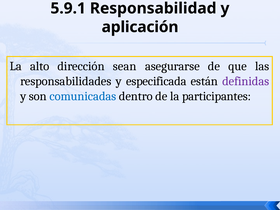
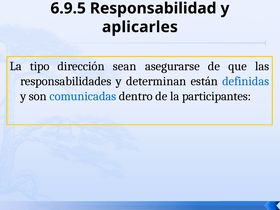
5.9.1: 5.9.1 -> 6.9.5 (68, 8)
aplicación: aplicación -> aplicarles (140, 27)
alto: alto -> tipo (40, 66)
especificada: especificada -> determinan (156, 81)
definidas colour: purple -> blue (246, 81)
